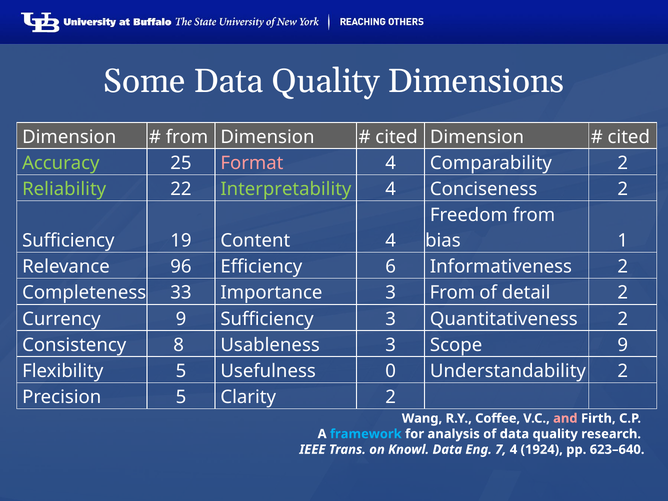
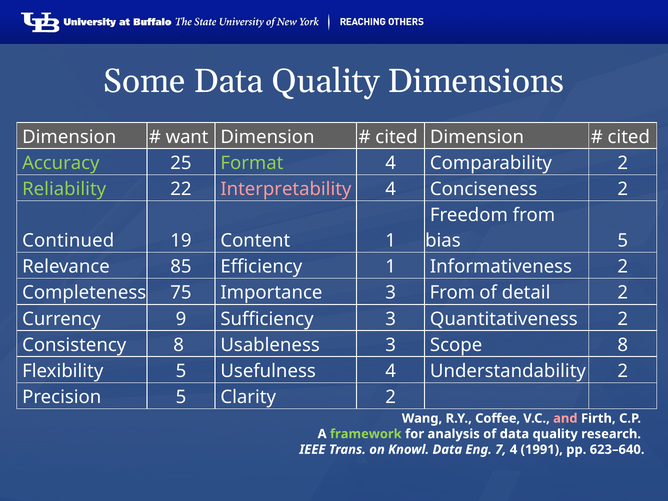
from: from -> want (187, 137)
Format colour: pink -> light green (252, 163)
Interpretability colour: light green -> pink (286, 189)
Sufficiency: Sufficiency -> Continued (68, 241)
Content 4: 4 -> 1 (391, 241)
bias 1: 1 -> 5 (623, 241)
96: 96 -> 85 (181, 267)
Efficiency 6: 6 -> 1 (391, 267)
33: 33 -> 75 (181, 293)
Scope 9: 9 -> 8 (623, 345)
Usefulness 0: 0 -> 4 (391, 371)
framework colour: light blue -> light green (366, 434)
1924: 1924 -> 1991 (542, 450)
